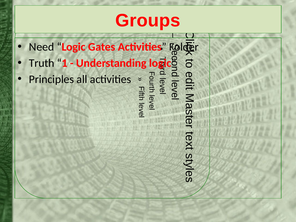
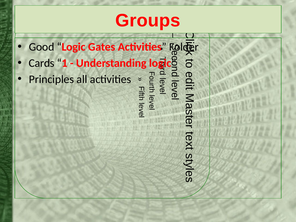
Need: Need -> Good (42, 47)
Truth: Truth -> Cards (42, 63)
